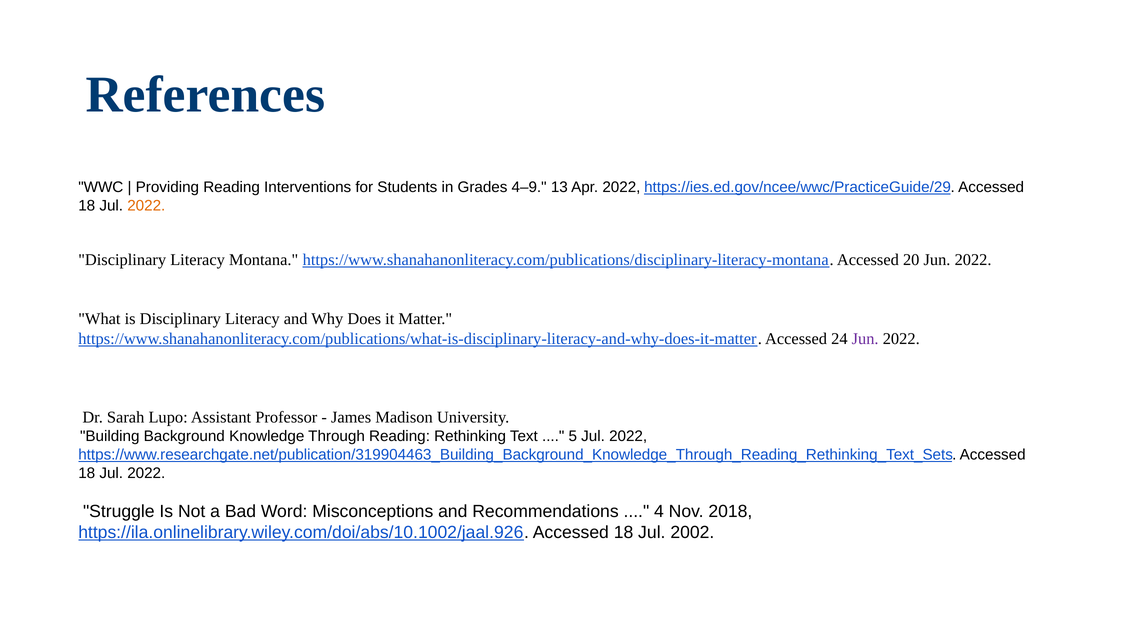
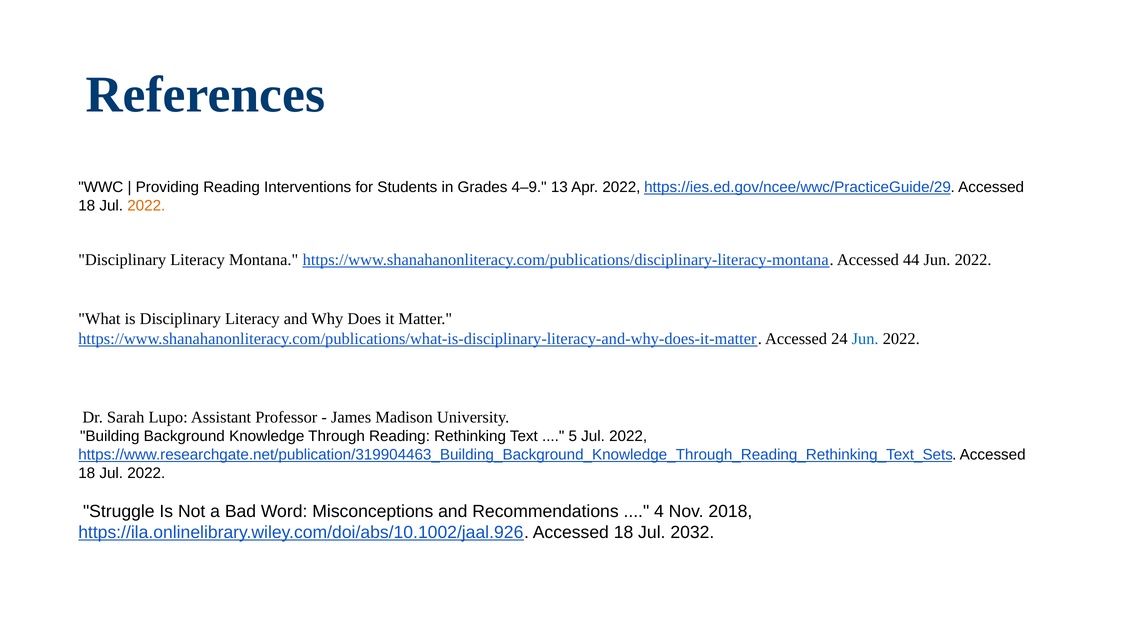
20: 20 -> 44 (911, 260)
Jun colour: purple -> blue (865, 339)
2002: 2002 -> 2032 (692, 532)
